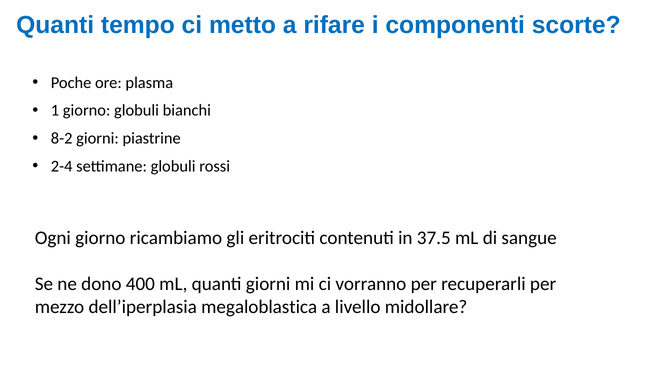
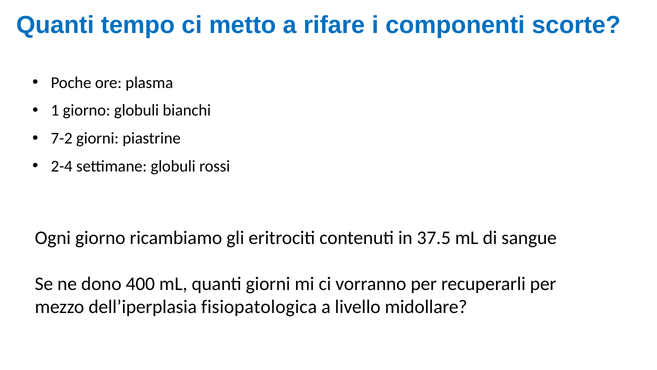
8-2: 8-2 -> 7-2 (62, 138)
megaloblastica: megaloblastica -> fisiopatologica (259, 307)
